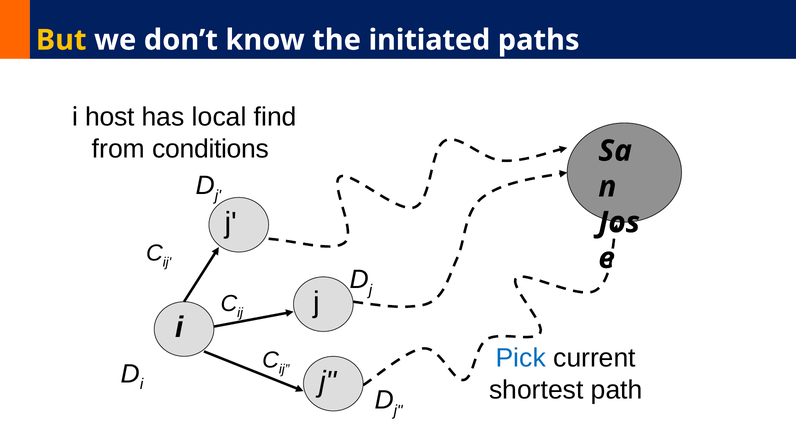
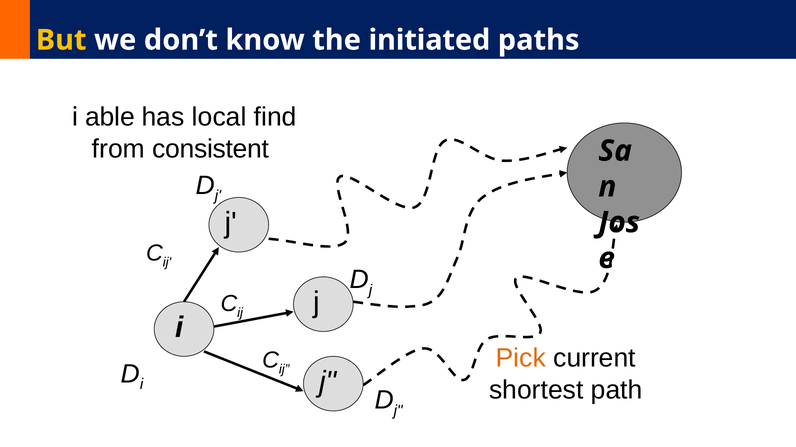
host: host -> able (110, 117)
conditions: conditions -> consistent (211, 149)
Pick colour: blue -> orange (521, 359)
